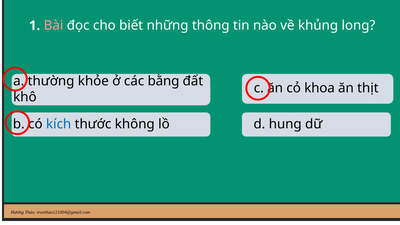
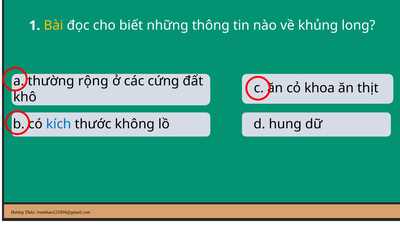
Bài colour: pink -> yellow (54, 26)
khỏe: khỏe -> rộng (93, 81)
bằng: bằng -> cứng (163, 81)
